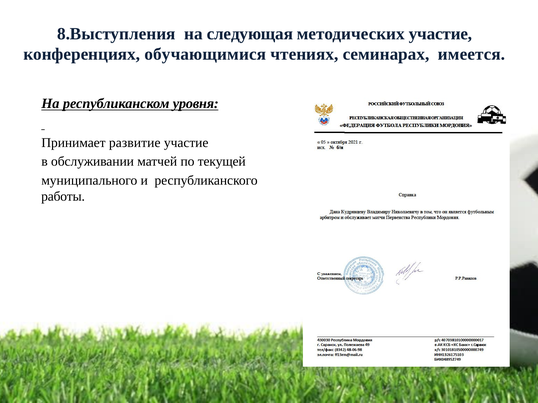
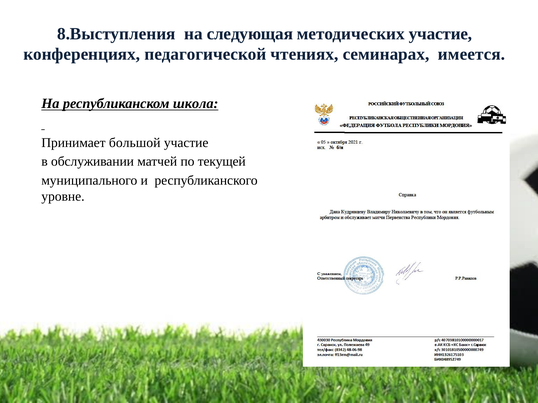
обучающимися: обучающимися -> педагогической (205, 54)
уровня: уровня -> школа (196, 104)
развитие: развитие -> большой (135, 143)
работы: работы -> уровне (63, 197)
